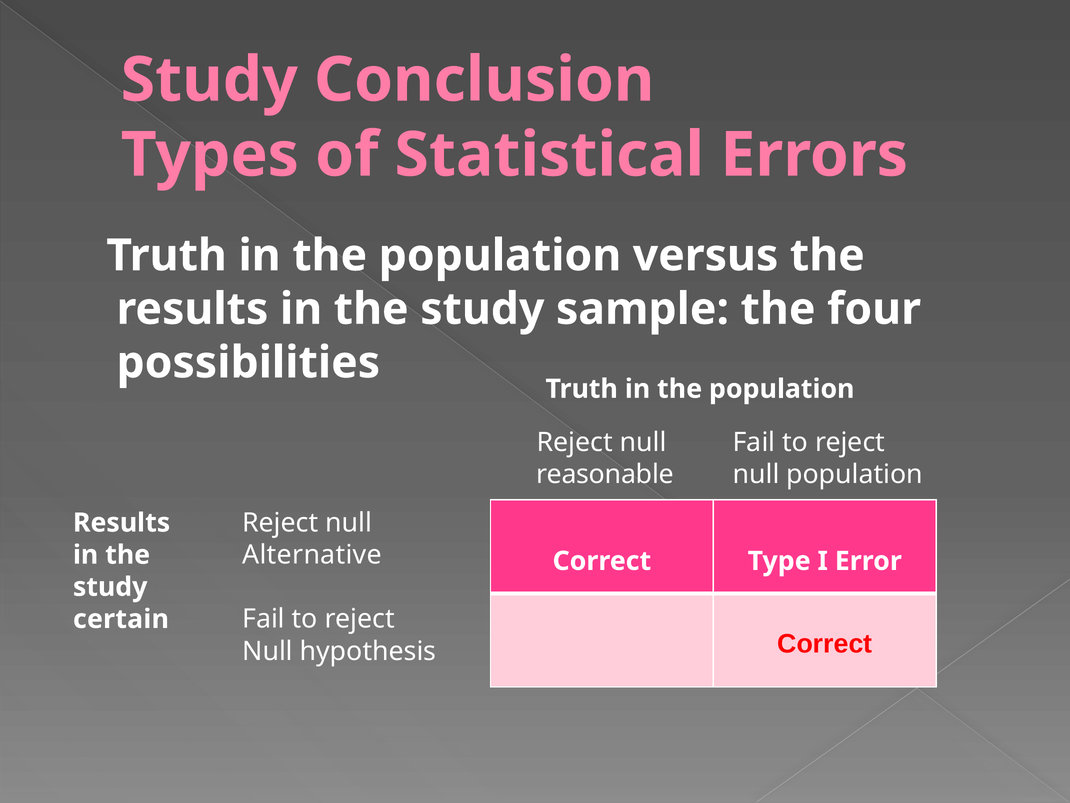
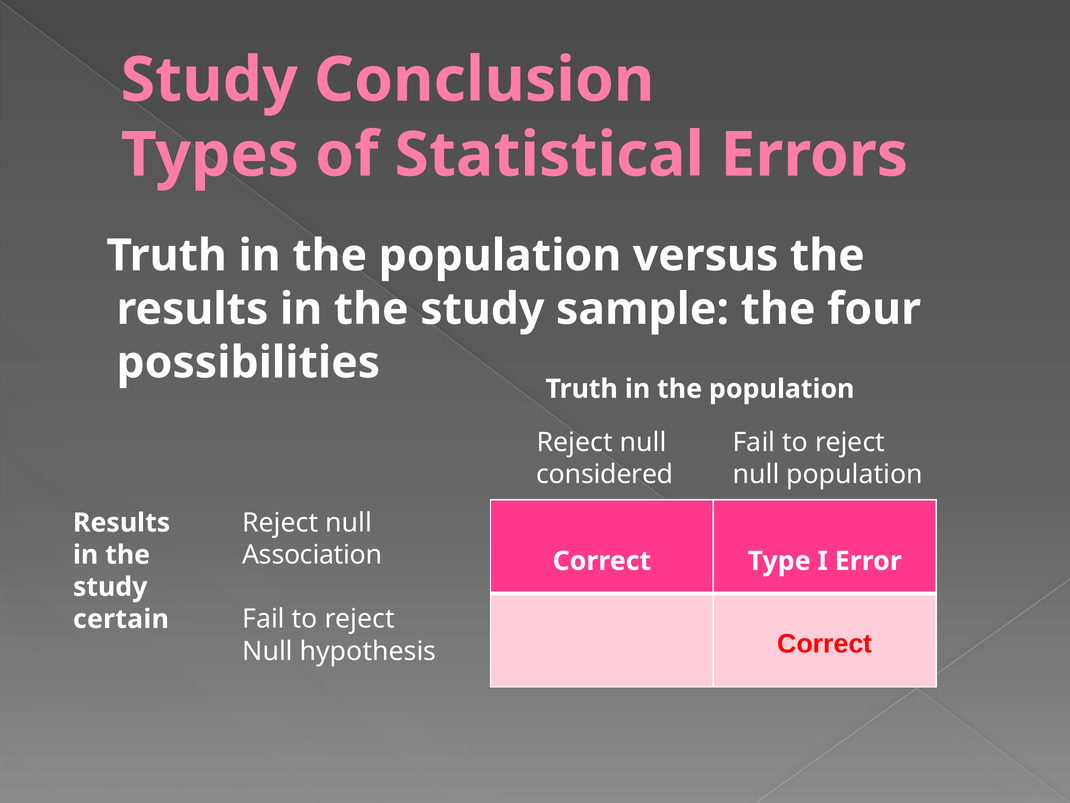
reasonable: reasonable -> considered (605, 474)
Alternative: Alternative -> Association (312, 555)
